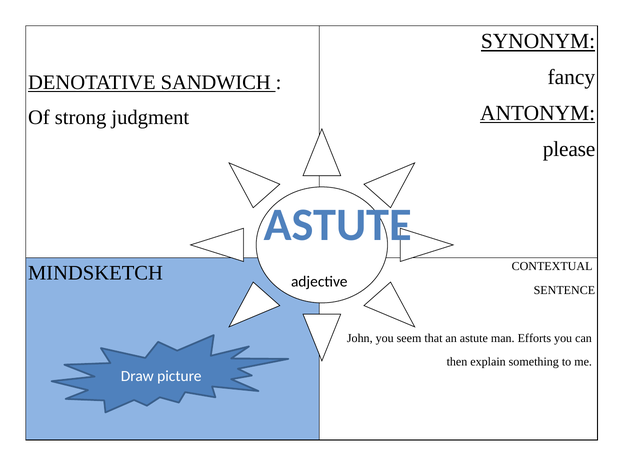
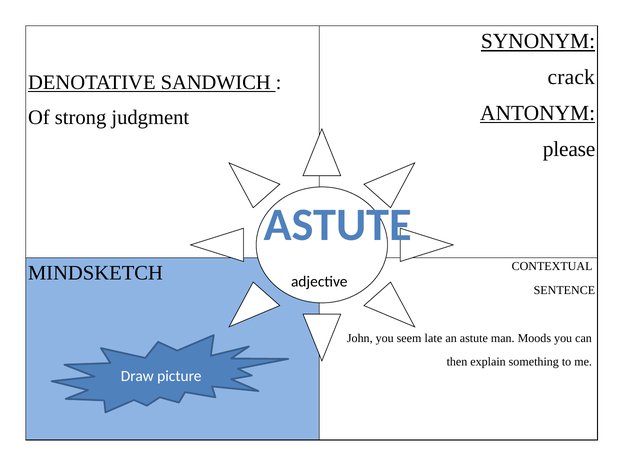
fancy: fancy -> crack (571, 77)
that: that -> late (433, 338)
Efforts: Efforts -> Moods (534, 338)
